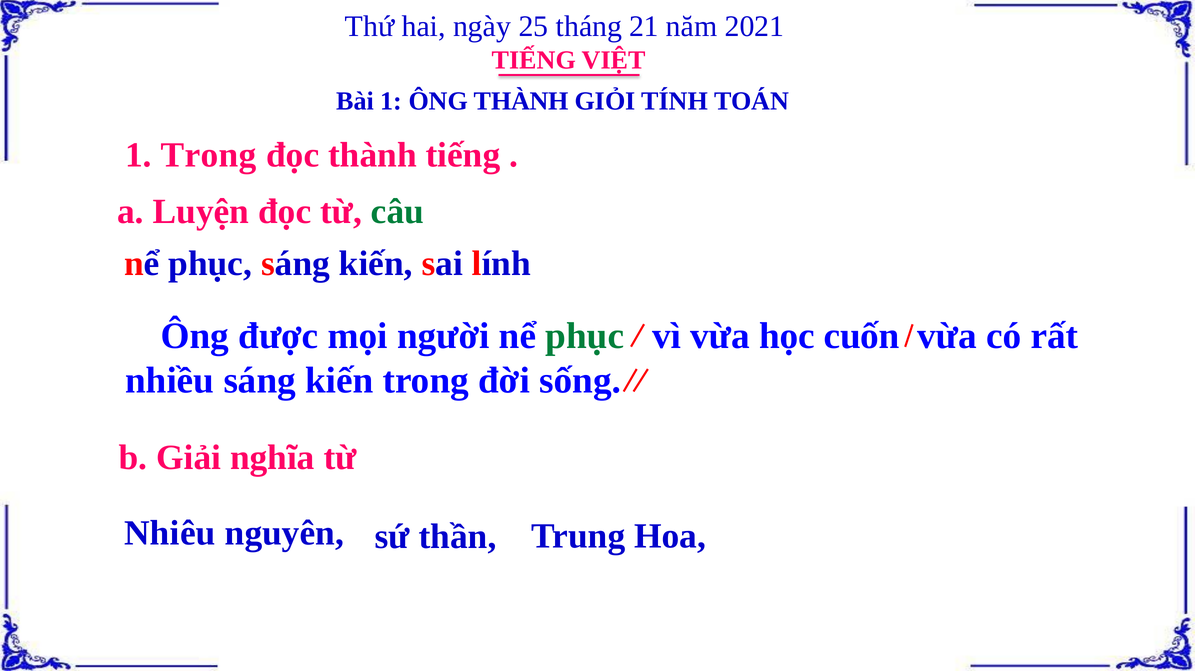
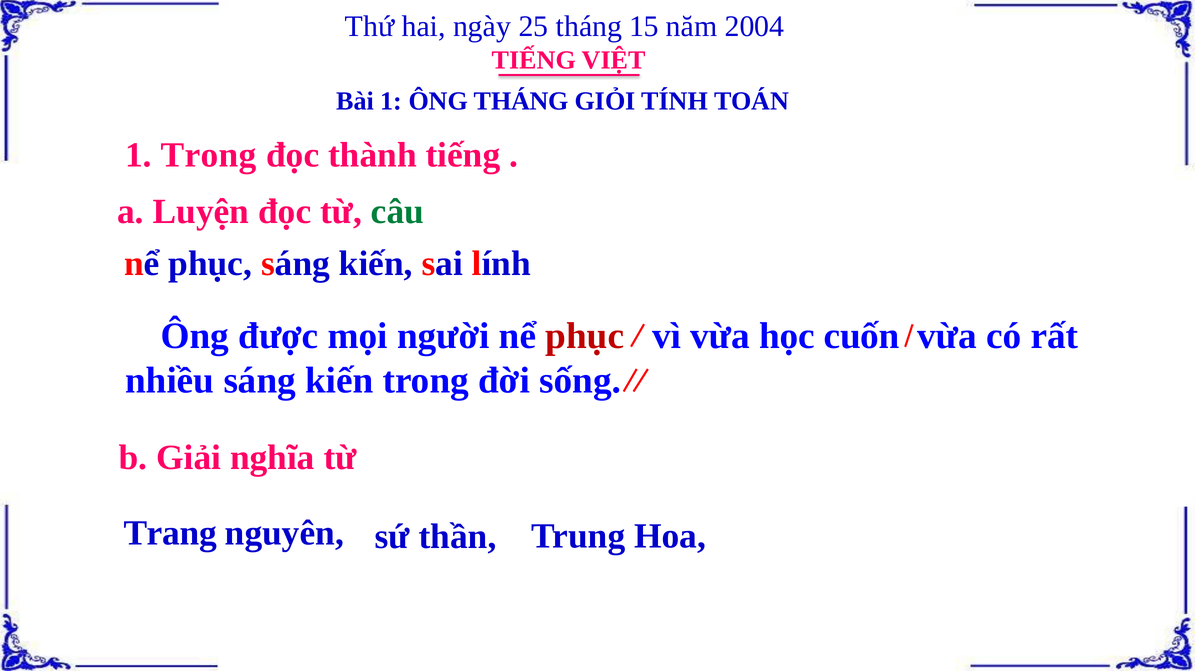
21: 21 -> 15 (644, 26)
2021: 2021 -> 2004 (754, 26)
ÔNG THÀNH: THÀNH -> THÁNG (521, 101)
phục colour: green -> red (585, 336)
Nhiêu: Nhiêu -> Trang (170, 533)
